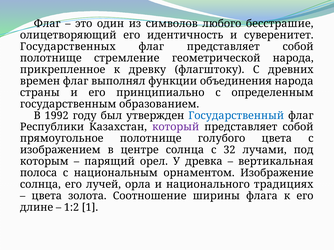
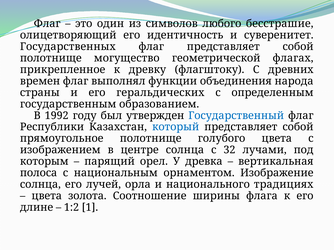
стремление: стремление -> могущество (127, 58)
геометрической народа: народа -> флагах (293, 58)
принципиально: принципиально -> геральдических (160, 93)
который colour: purple -> blue (176, 127)
